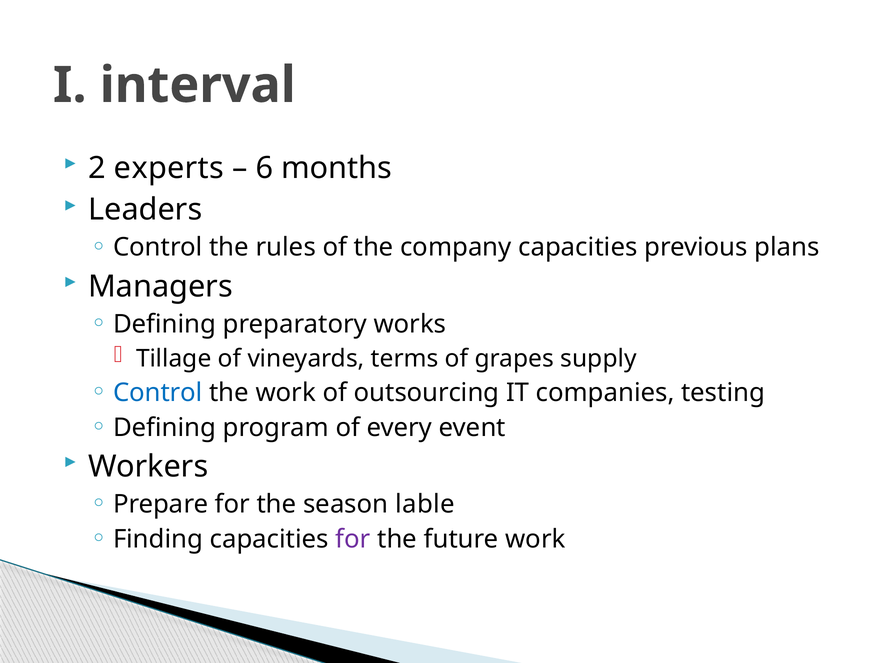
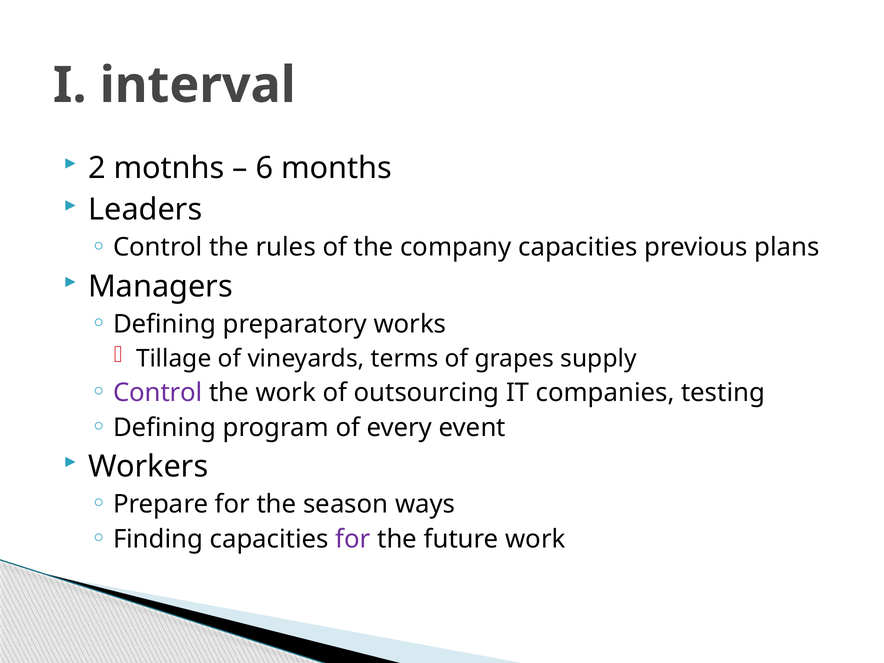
experts: experts -> motnhs (169, 168)
Control colour: blue -> purple (158, 393)
lable: lable -> ways (425, 504)
